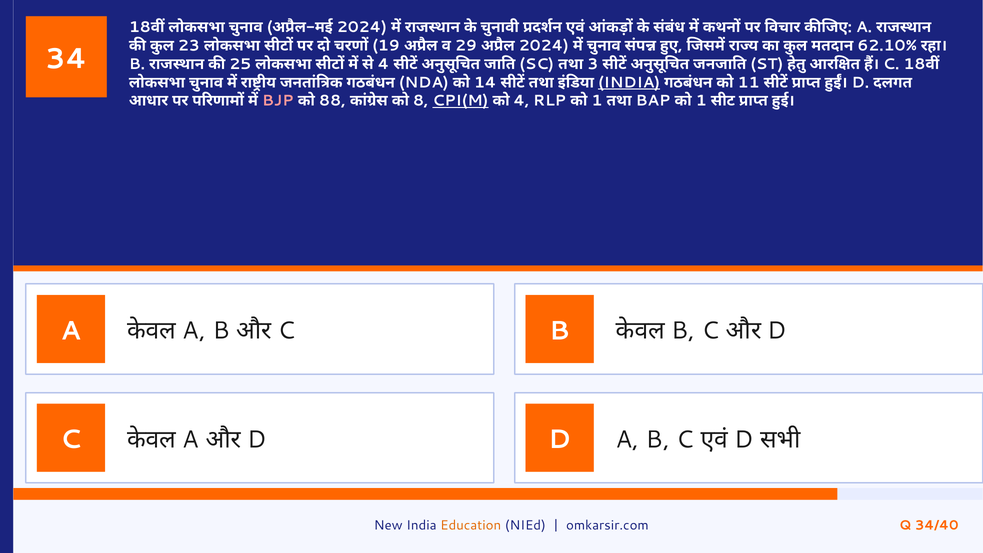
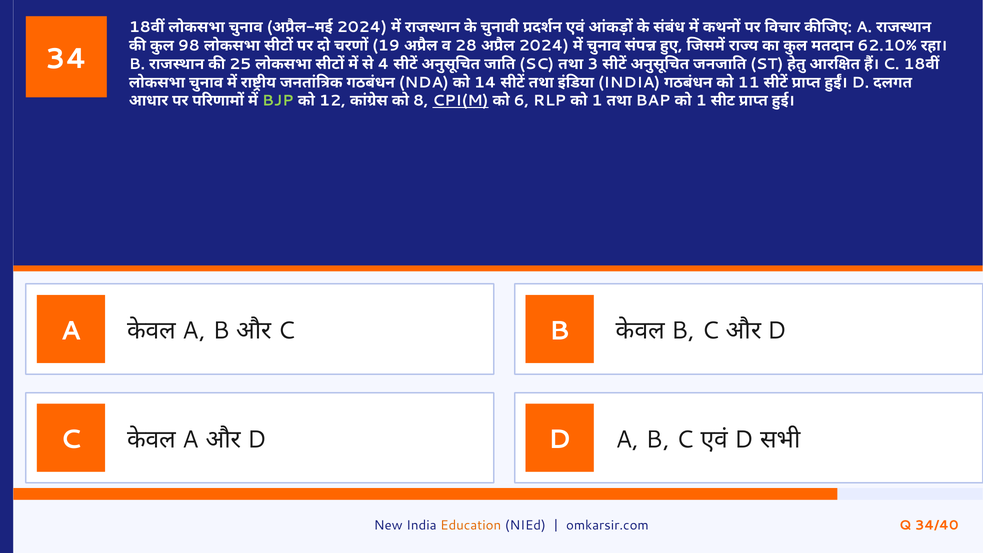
23: 23 -> 98 (189, 46)
29: 29 -> 28 (466, 46)
INDIA underline: present -> none (629, 82)
BJP colour: pink -> light green (278, 101)
88: 88 -> 12 (332, 101)
4: 4 -> 6 (521, 101)
